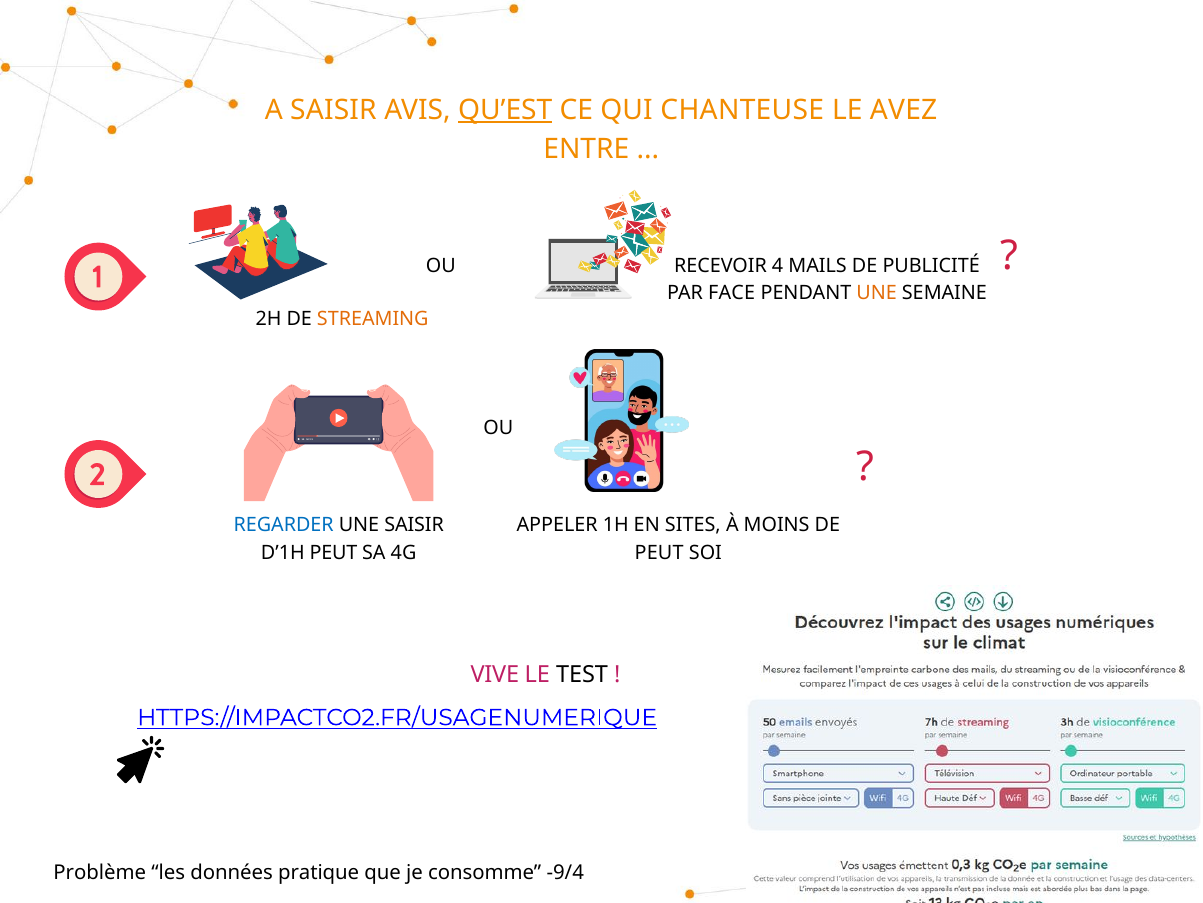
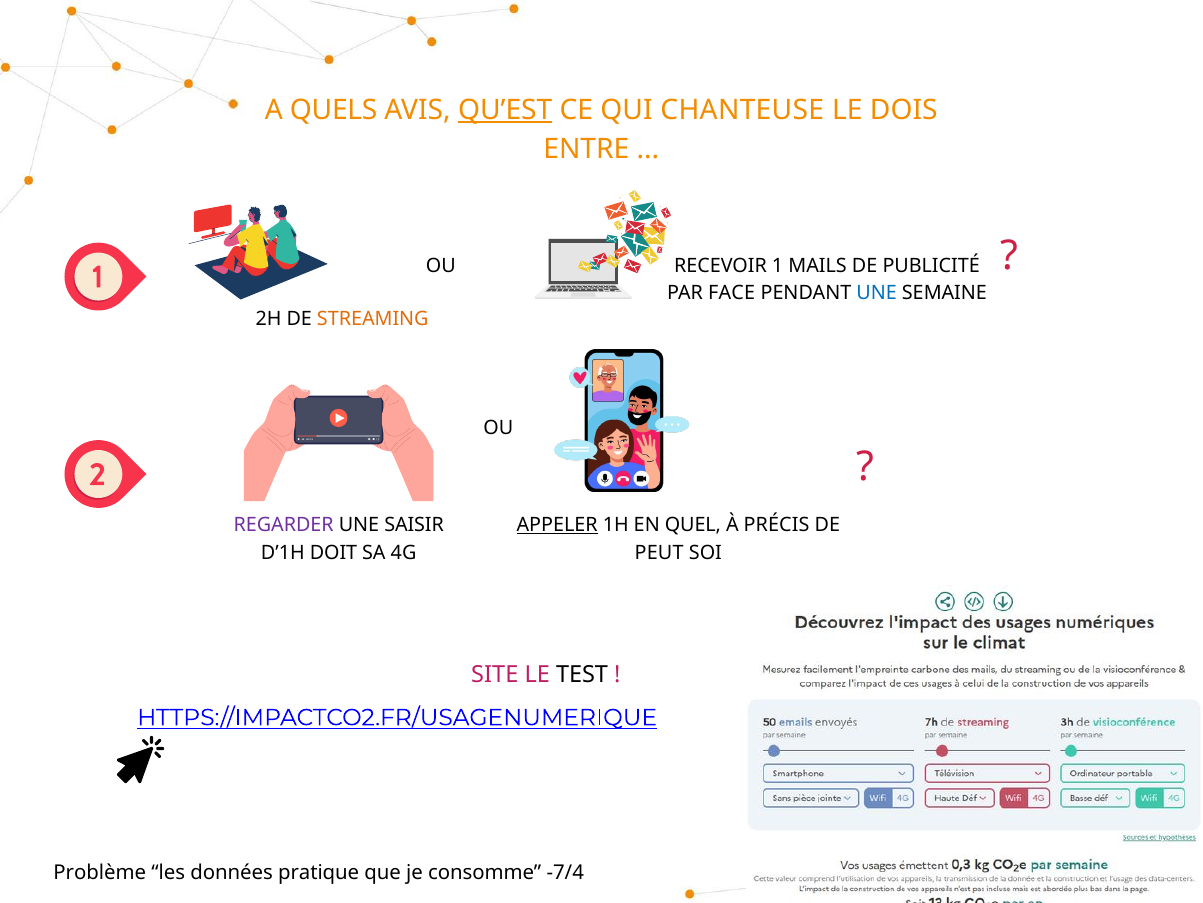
A SAISIR: SAISIR -> QUELS (334, 110)
AVEZ: AVEZ -> DOIS (904, 110)
4: 4 -> 1 (778, 265)
UNE colour: orange -> blue (877, 293)
REGARDER colour: blue -> purple (284, 524)
APPELER underline: none -> present (557, 524)
SITES: SITES -> QUEL (693, 524)
MOINS: MOINS -> PRÉCIS (777, 524)
D’1H PEUT: PEUT -> DOIT (333, 552)
VIVE: VIVE -> SITE (495, 675)
-9/4: -9/4 -> -7/4 (565, 872)
